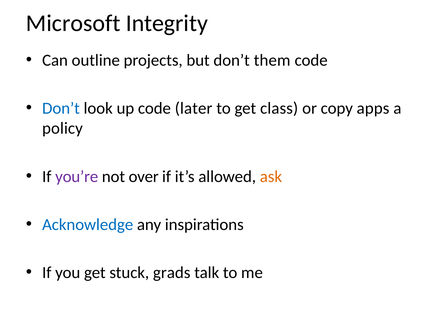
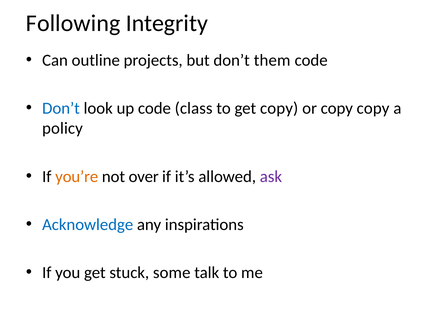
Microsoft: Microsoft -> Following (73, 23)
later: later -> class (194, 108)
get class: class -> copy (279, 108)
copy apps: apps -> copy (373, 108)
you’re colour: purple -> orange (77, 176)
ask colour: orange -> purple (271, 176)
grads: grads -> some (172, 273)
